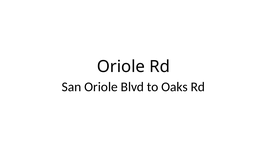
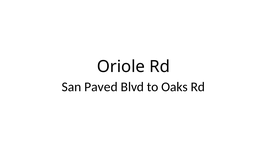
San Oriole: Oriole -> Paved (101, 87)
